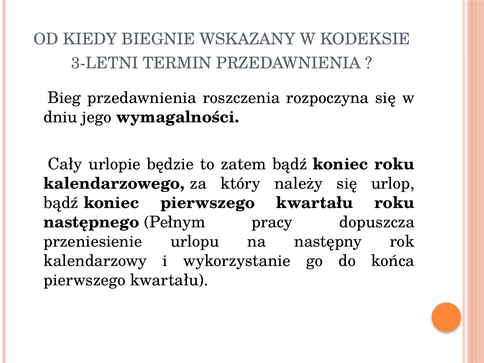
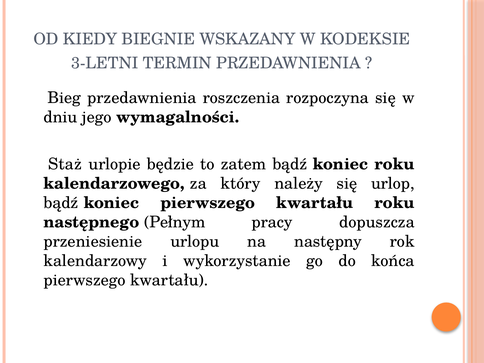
Cały: Cały -> Staż (65, 164)
